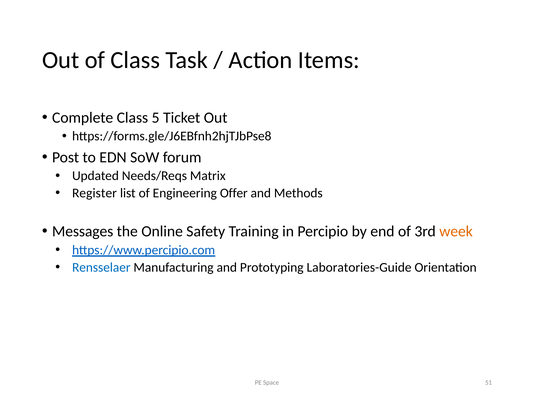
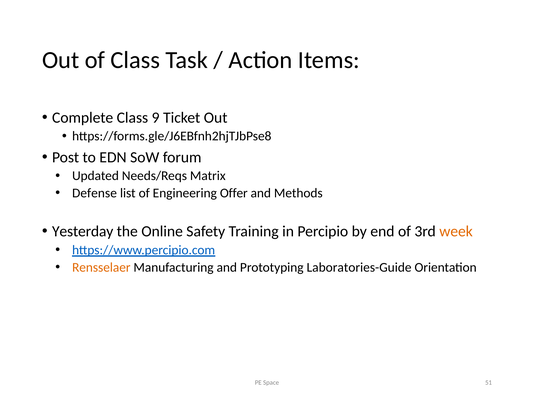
5: 5 -> 9 (156, 118)
Register: Register -> Defense (94, 193)
Messages: Messages -> Yesterday (83, 231)
Rensselaer colour: blue -> orange (101, 267)
